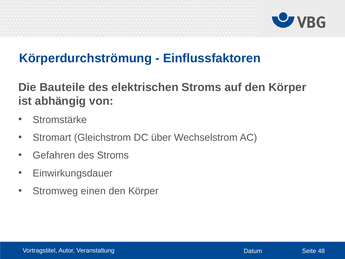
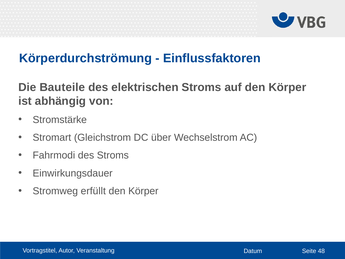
Gefahren: Gefahren -> Fahrmodi (54, 155)
einen: einen -> erfüllt (93, 191)
